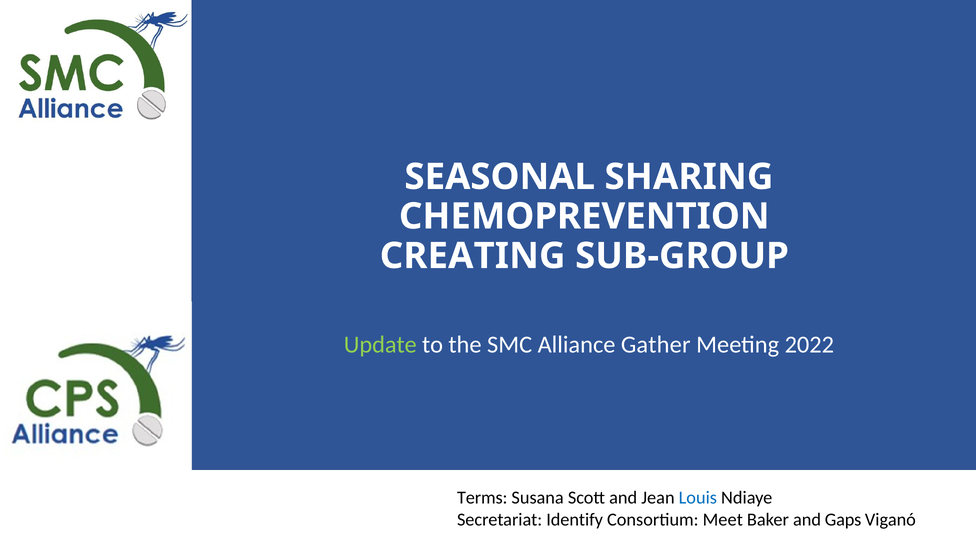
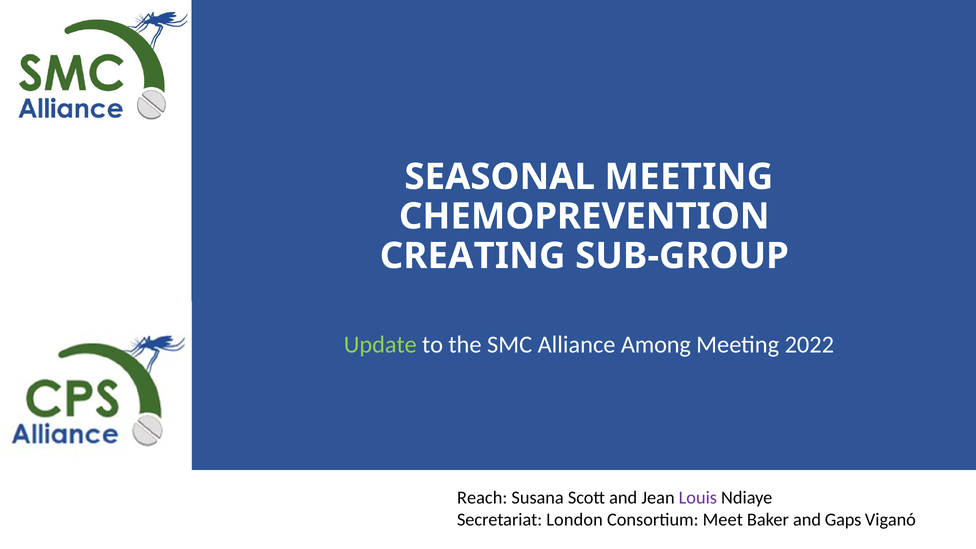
SEASONAL SHARING: SHARING -> MEETING (689, 177)
Gather: Gather -> Among (656, 345)
Terms: Terms -> Reach (482, 498)
Louis colour: blue -> purple (698, 498)
Identify: Identify -> London (575, 520)
